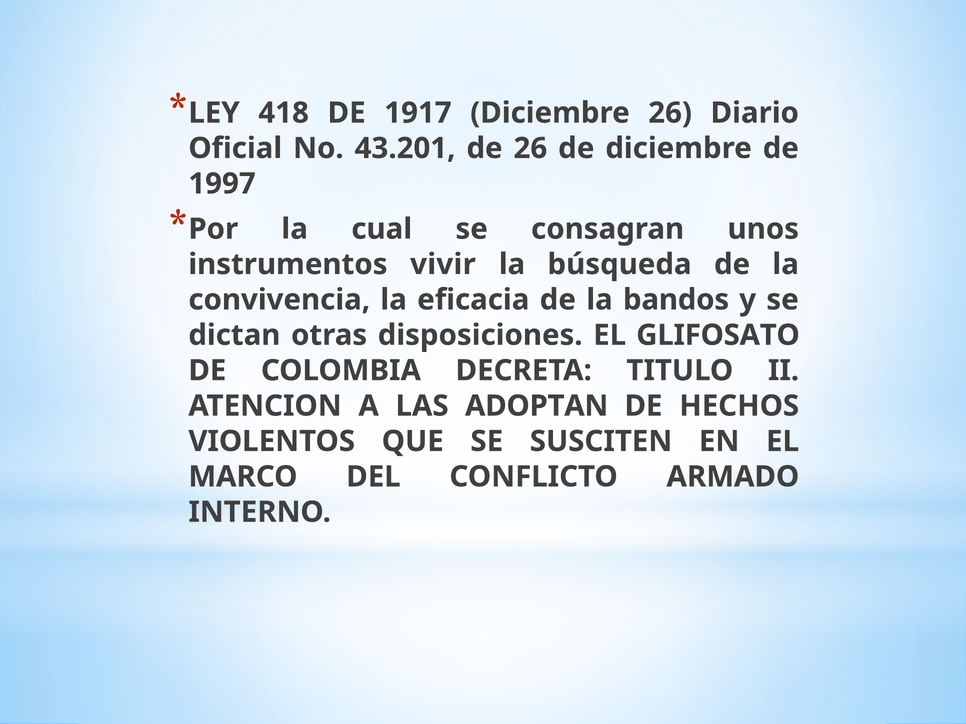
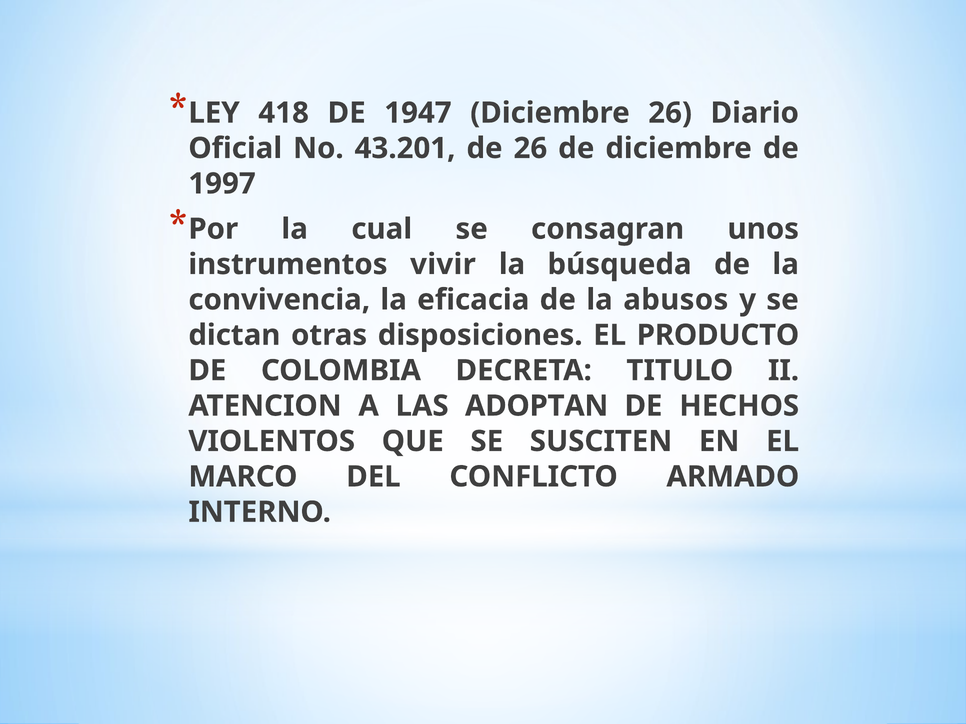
1917: 1917 -> 1947 (418, 113)
bandos: bandos -> abusos (676, 300)
GLIFOSATO: GLIFOSATO -> PRODUCTO (718, 335)
